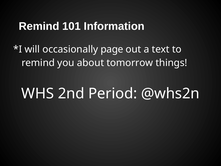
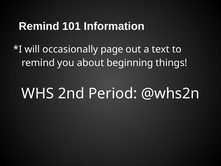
tomorrow: tomorrow -> beginning (130, 63)
